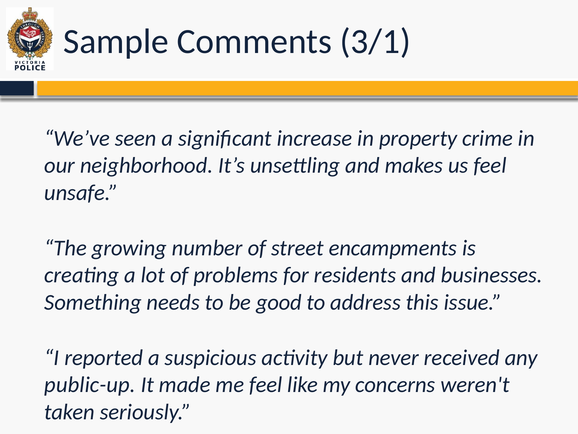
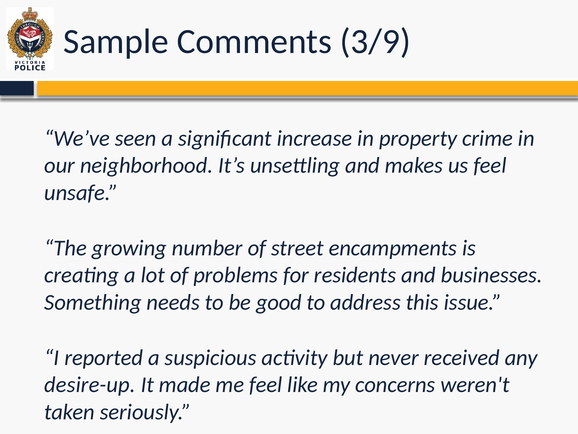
3/1: 3/1 -> 3/9 (375, 41)
public-up: public-up -> desire-up (90, 384)
